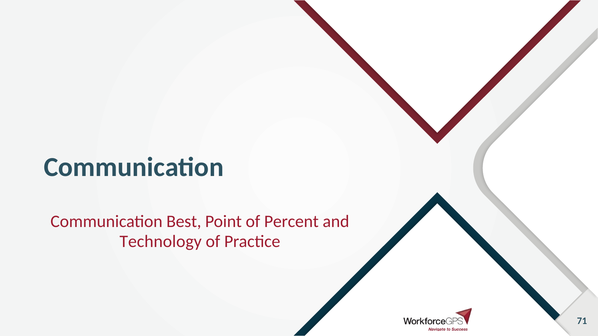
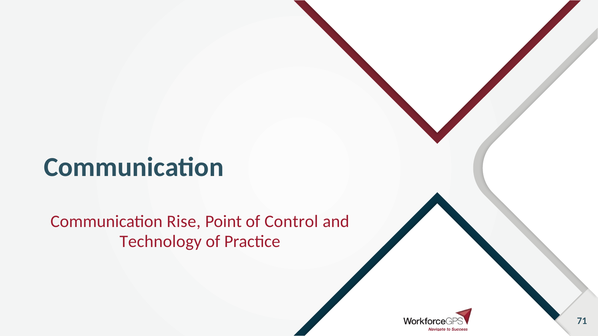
Best: Best -> Rise (184, 222)
Percent: Percent -> Control (291, 222)
